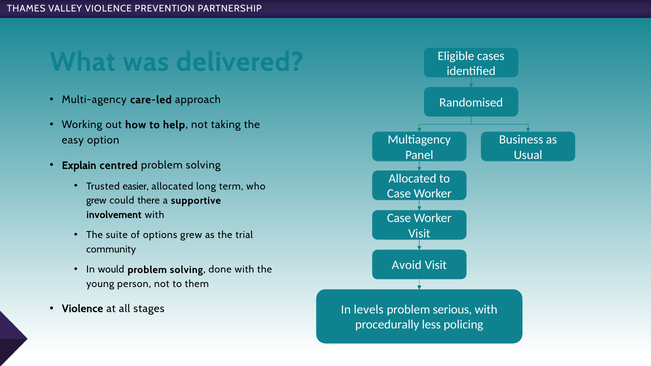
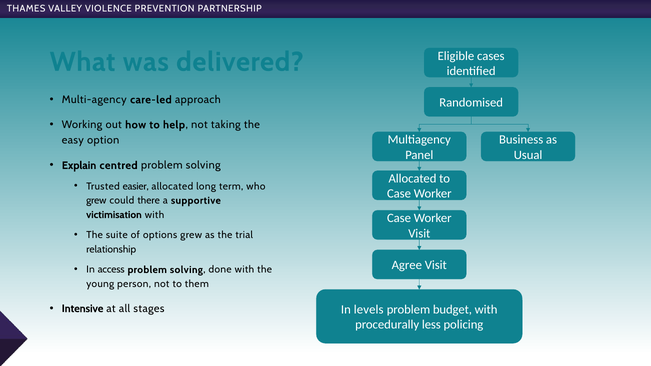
involvement: involvement -> victimisation (114, 215)
community: community -> relationship (111, 249)
Avoid: Avoid -> Agree (407, 265)
would: would -> access (111, 270)
Violence: Violence -> Intensive (83, 309)
serious: serious -> budget (452, 310)
